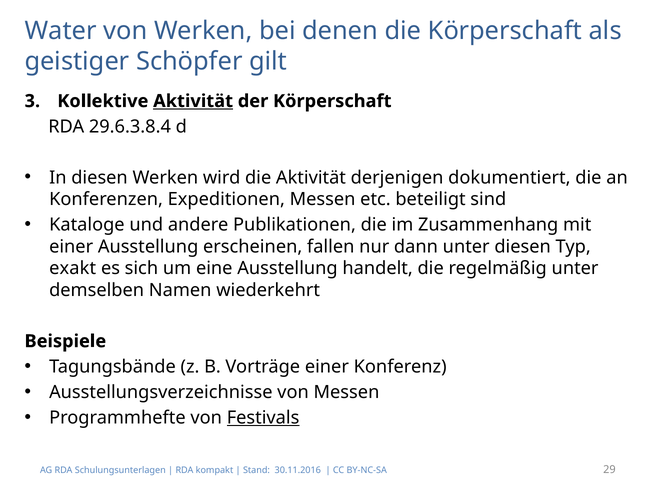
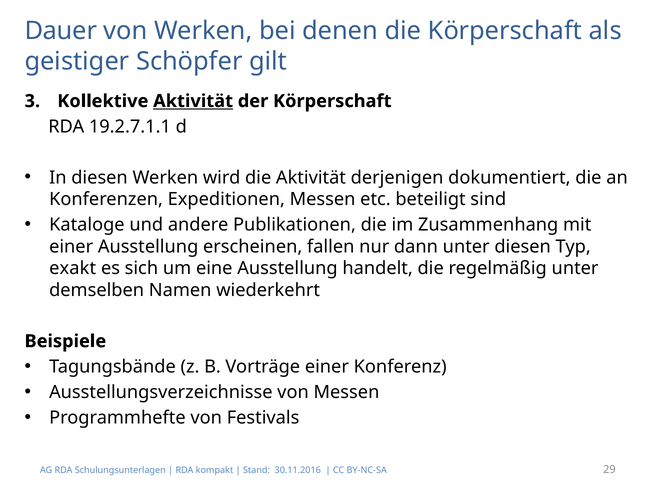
Water: Water -> Dauer (61, 31)
29.6.3.8.4: 29.6.3.8.4 -> 19.2.7.1.1 (130, 127)
Festivals underline: present -> none (263, 418)
